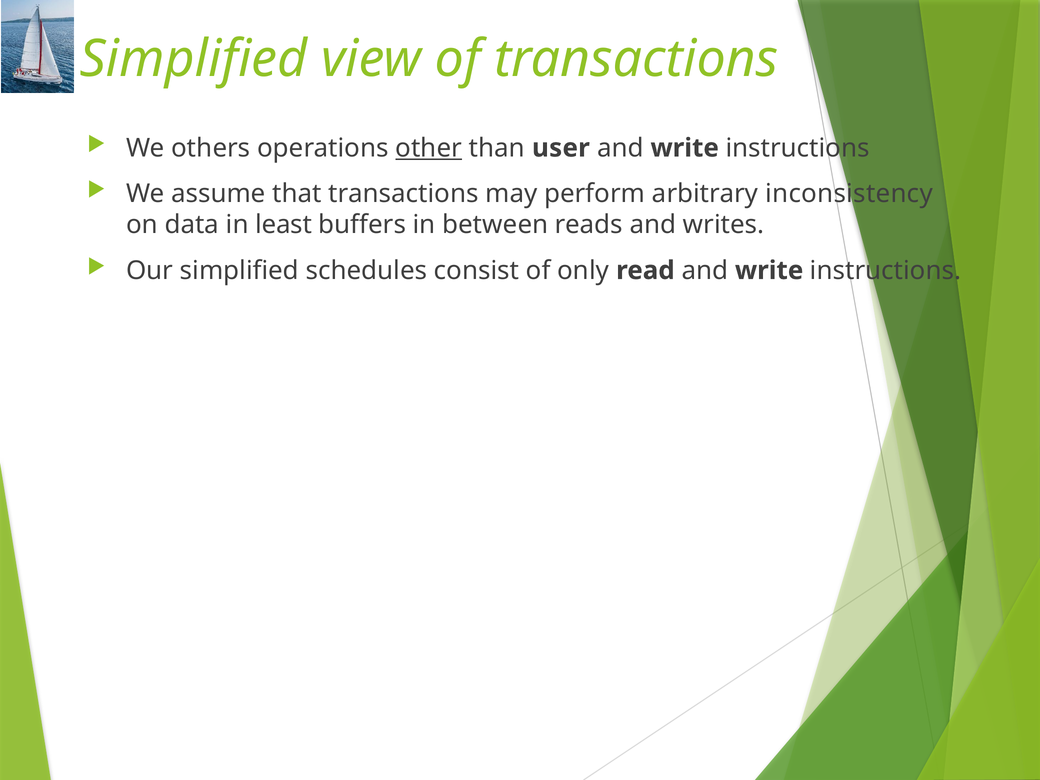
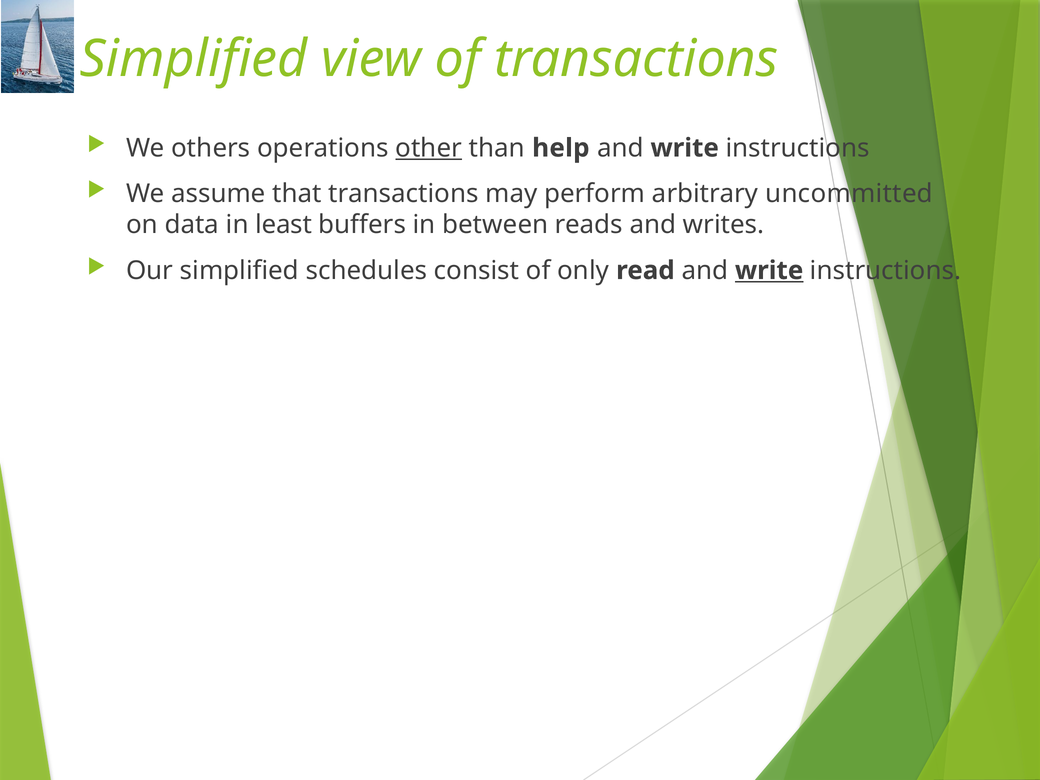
user: user -> help (561, 148)
inconsistency: inconsistency -> uncommitted (849, 194)
write underline: none -> present (769, 270)
